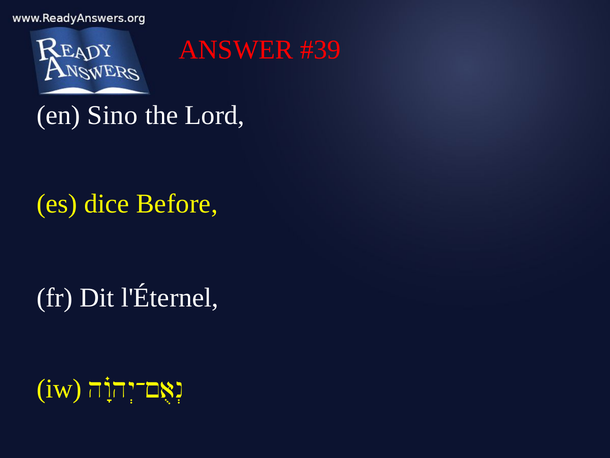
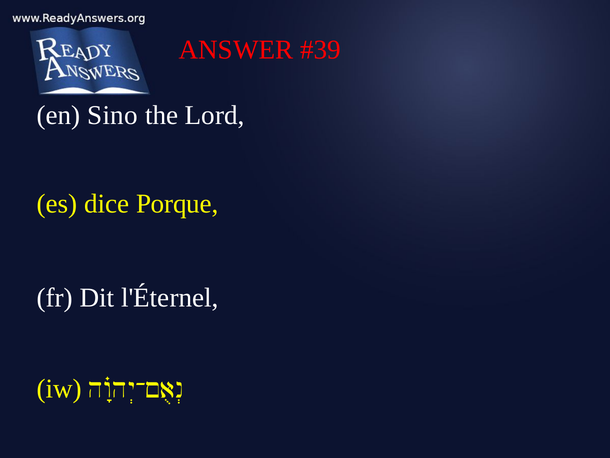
Before: Before -> Porque (177, 204)
